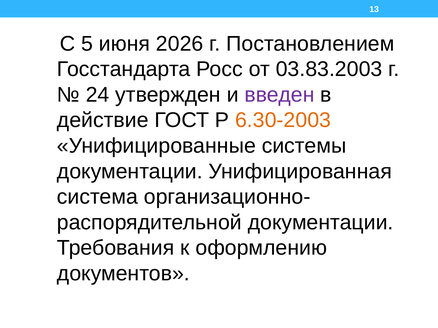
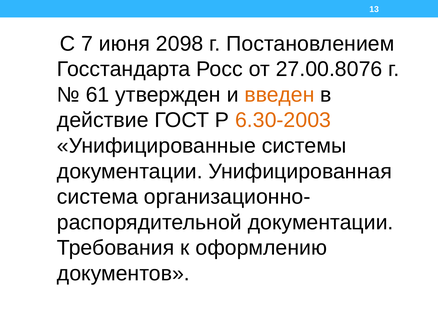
5: 5 -> 7 (87, 44)
2026: 2026 -> 2098 (180, 44)
03.83.2003: 03.83.2003 -> 27.00.8076 (329, 69)
24: 24 -> 61 (98, 95)
введен colour: purple -> orange (279, 95)
